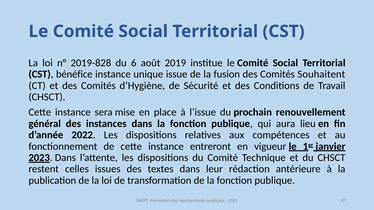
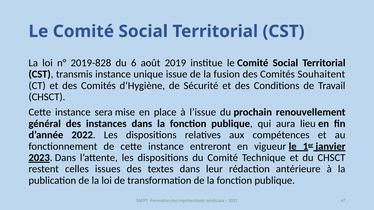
bénéfice: bénéfice -> transmis (74, 74)
